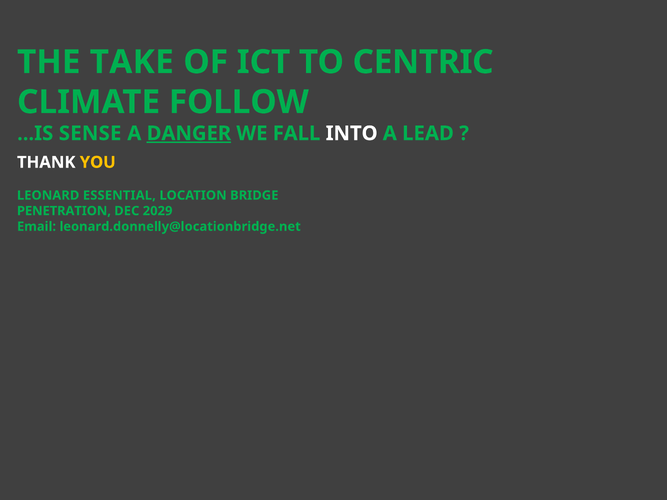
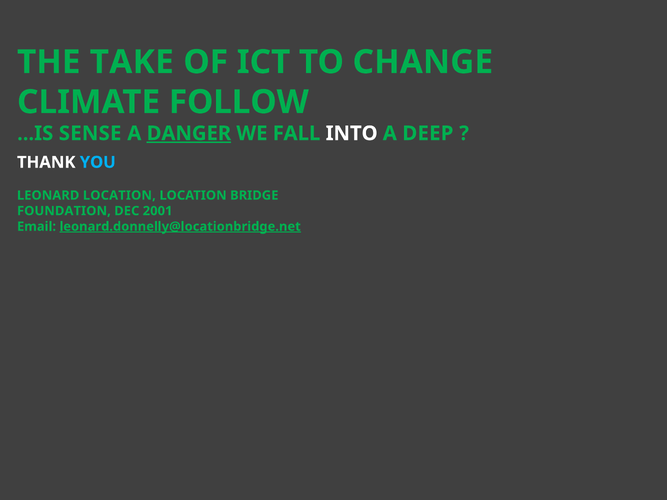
CENTRIC: CENTRIC -> CHANGE (423, 62)
LEAD: LEAD -> DEEP (428, 133)
YOU colour: yellow -> light blue (98, 162)
LEONARD ESSENTIAL: ESSENTIAL -> LOCATION (119, 195)
PENETRATION: PENETRATION -> FOUNDATION (64, 211)
2029: 2029 -> 2001 (158, 211)
leonard.donnelly@locationbridge.net underline: none -> present (180, 227)
